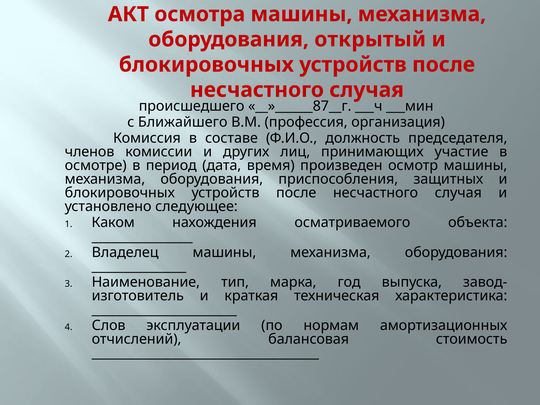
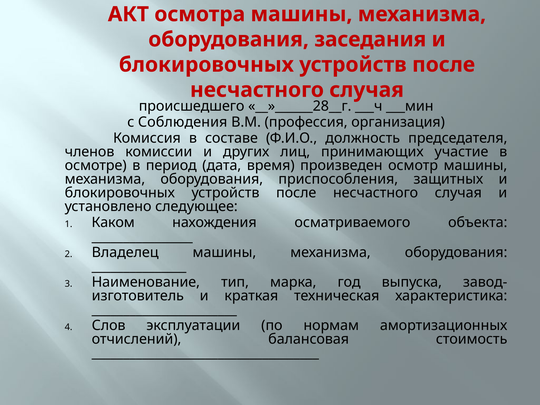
открытый: открытый -> заседания (370, 39)
__»______87__г: __»______87__г -> __»______28__г (300, 106)
Ближайшего: Ближайшего -> Соблюдения (183, 122)
